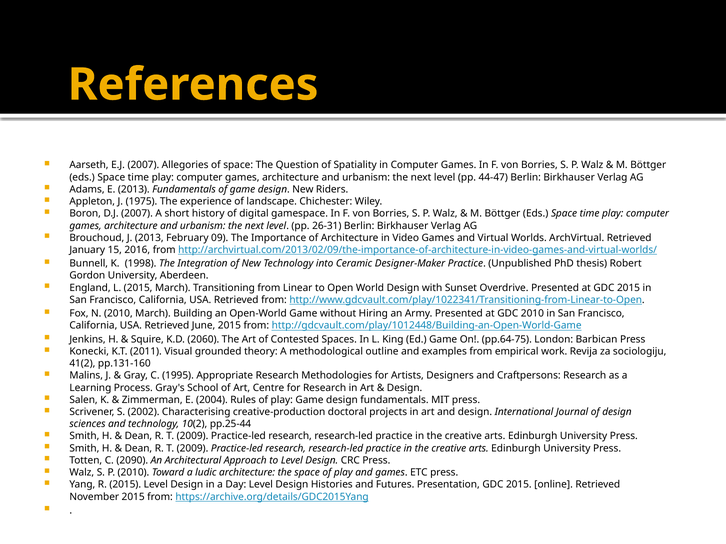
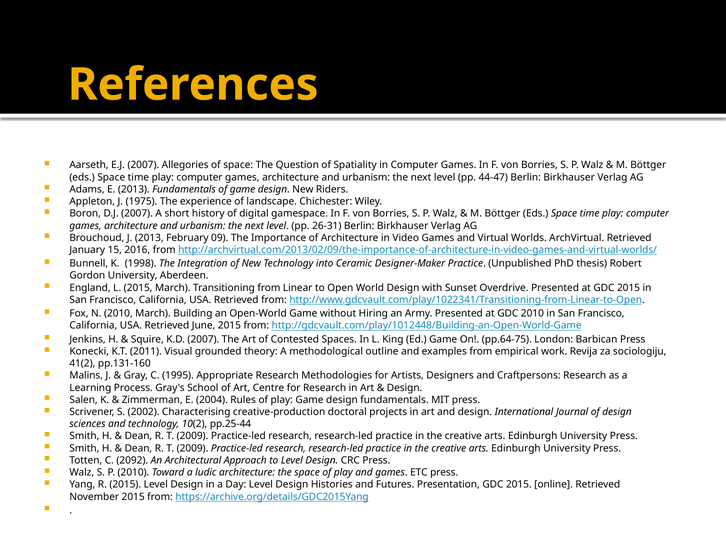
K.D 2060: 2060 -> 2007 (203, 340)
2090: 2090 -> 2092 (132, 461)
